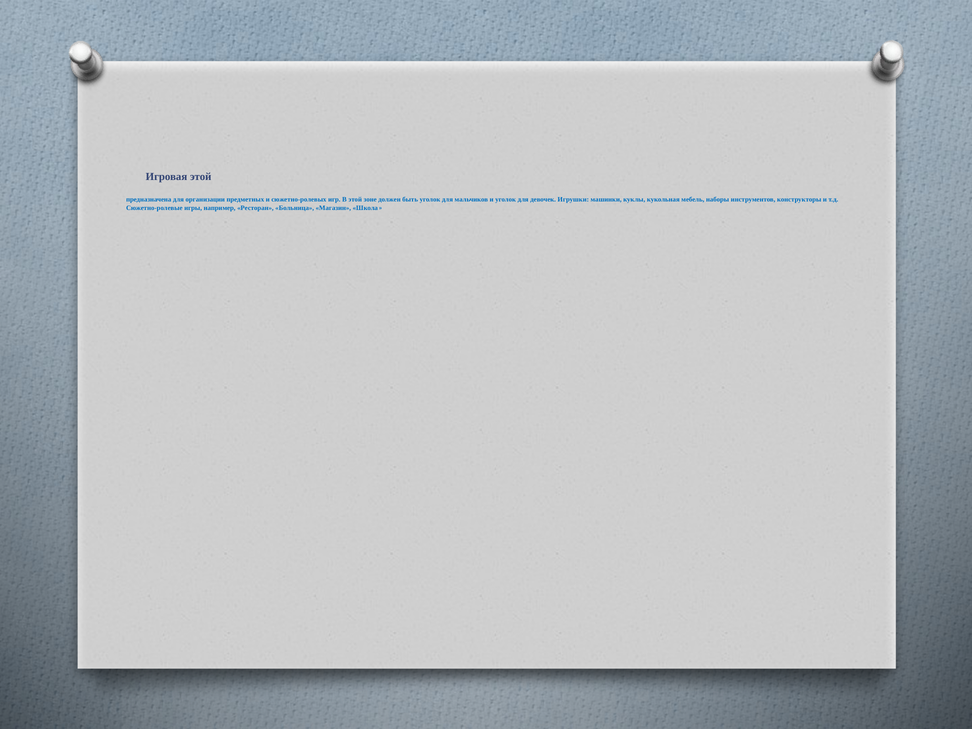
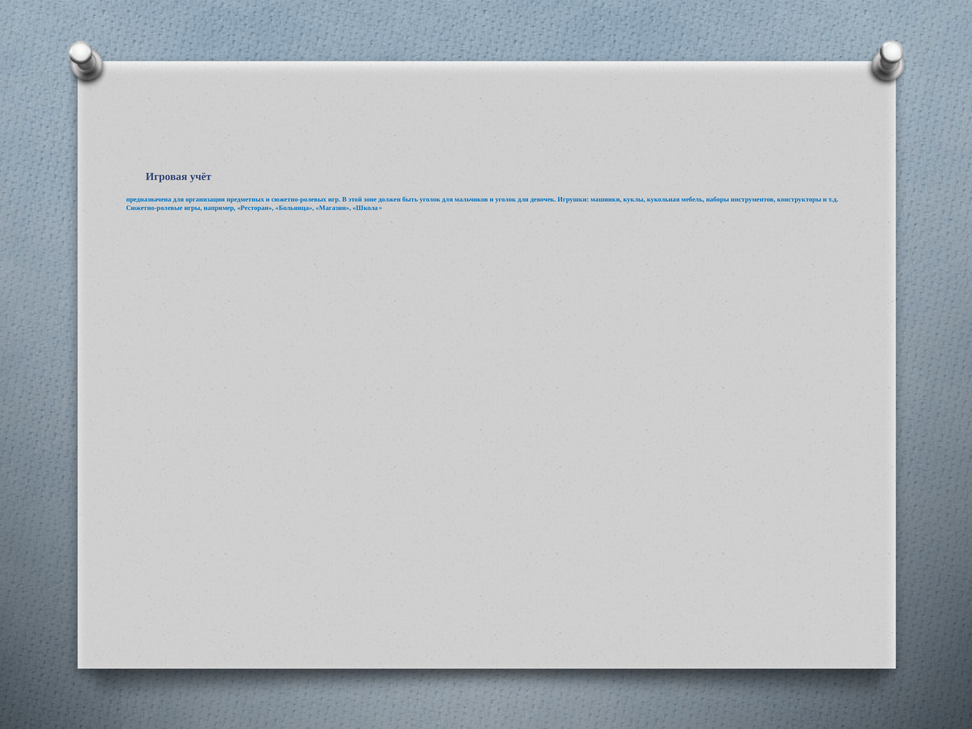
Игровая этой: этой -> учёт (201, 177)
